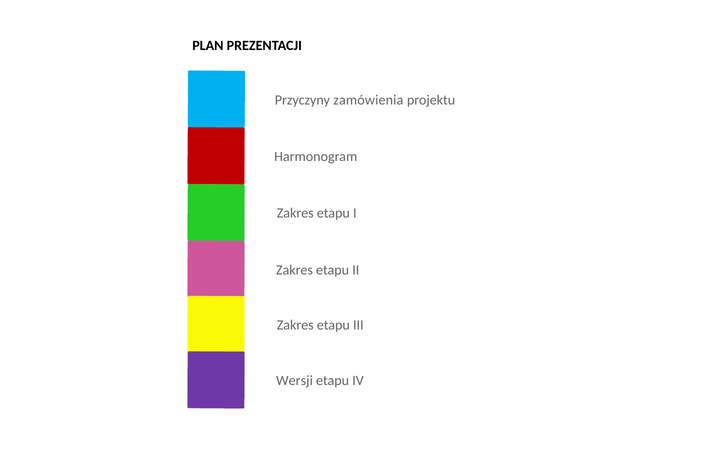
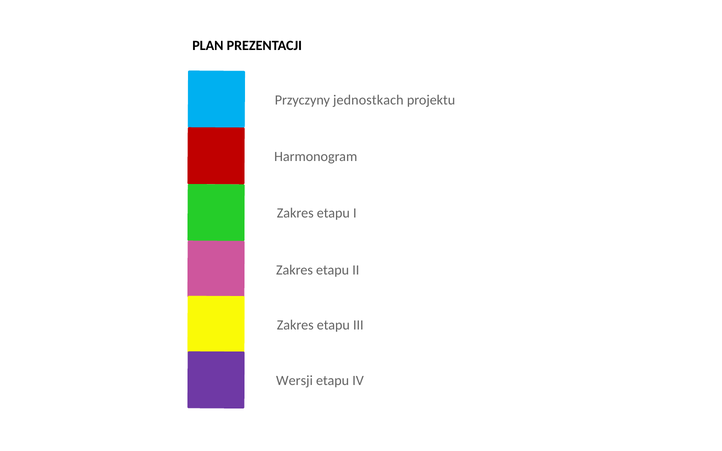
zamówienia: zamówienia -> jednostkach (368, 100)
